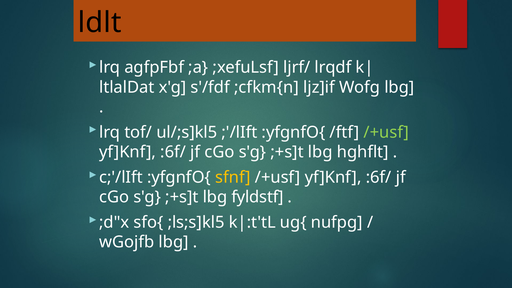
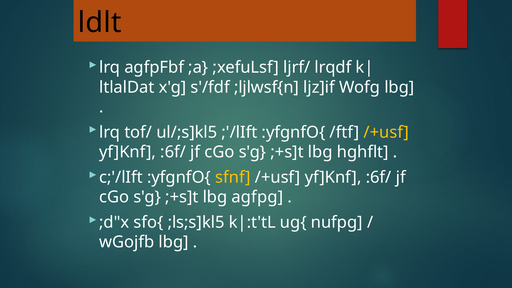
;cfkm{n: ;cfkm{n -> ;ljlwsf{n (267, 87)
/+usf colour: light green -> yellow (386, 132)
fyldstf: fyldstf -> agfpg (257, 197)
